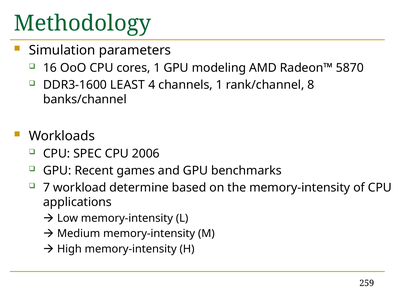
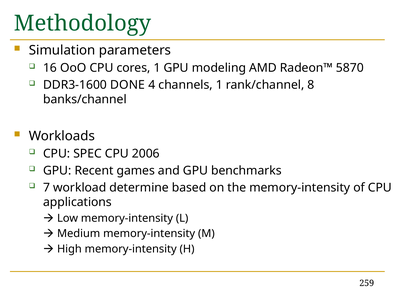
LEAST: LEAST -> DONE (128, 85)
